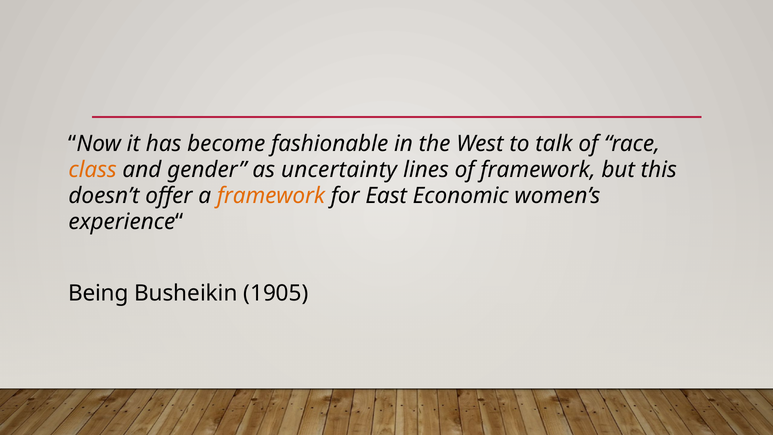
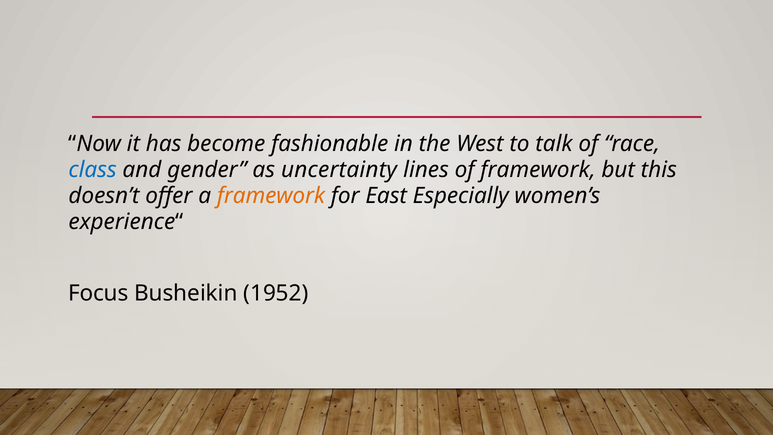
class colour: orange -> blue (93, 170)
Economic: Economic -> Especially (461, 196)
Being: Being -> Focus (98, 293)
1905: 1905 -> 1952 (276, 293)
